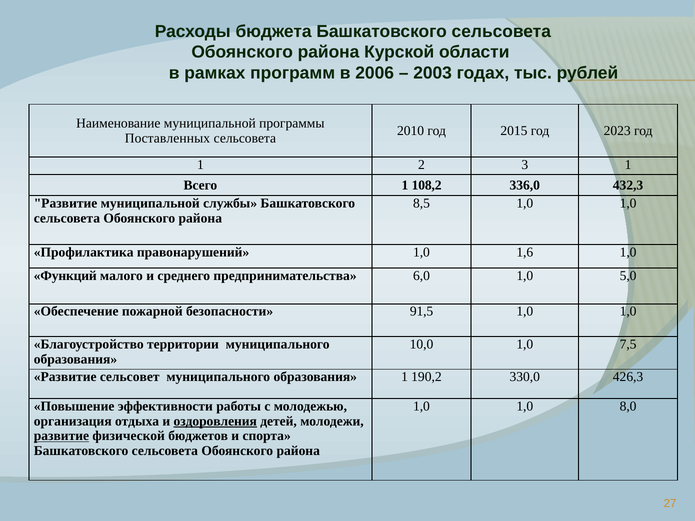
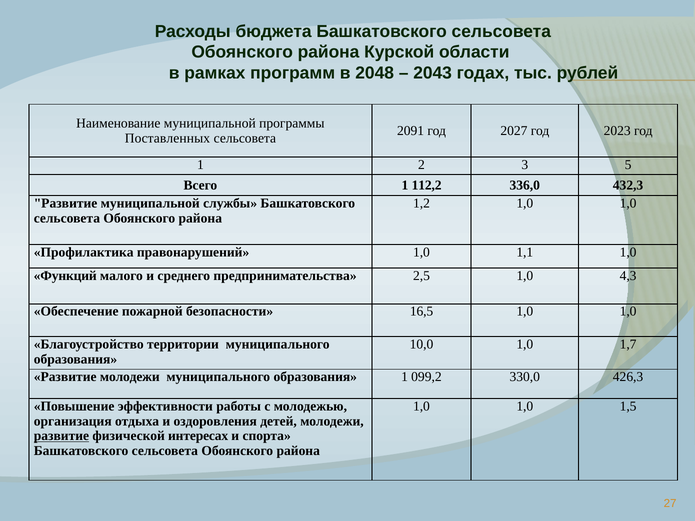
2006: 2006 -> 2048 (375, 73)
2003: 2003 -> 2043 (433, 73)
2010: 2010 -> 2091 (411, 131)
2015: 2015 -> 2027 (514, 131)
3 1: 1 -> 5 (628, 165)
108,2: 108,2 -> 112,2 (427, 185)
8,5: 8,5 -> 1,2 (421, 203)
1,6: 1,6 -> 1,1 (525, 252)
6,0: 6,0 -> 2,5 (421, 276)
5,0: 5,0 -> 4,3 (628, 276)
91,5: 91,5 -> 16,5 (422, 312)
7,5: 7,5 -> 1,7 (628, 344)
Развитие сельсовет: сельсовет -> молодежи (130, 377)
190,2: 190,2 -> 099,2 (426, 377)
8,0: 8,0 -> 1,5 (628, 406)
оздоровления underline: present -> none (215, 421)
бюджетов: бюджетов -> интересах (198, 436)
